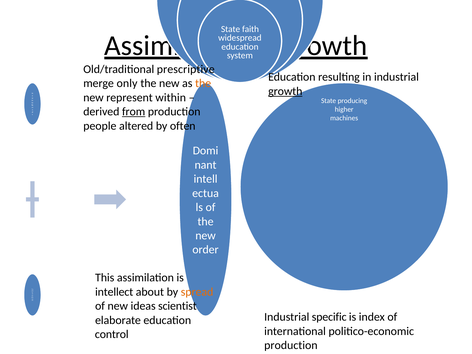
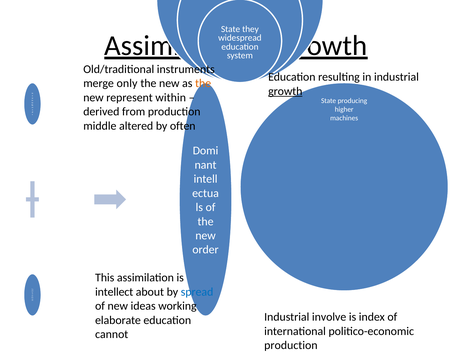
faith: faith -> they (250, 29)
prescriptive: prescriptive -> instruments (186, 69)
from underline: present -> none (134, 112)
people: people -> middle (100, 126)
spread colour: orange -> blue (197, 292)
scientist: scientist -> working (177, 306)
specific: specific -> involve (329, 317)
control: control -> cannot (112, 334)
